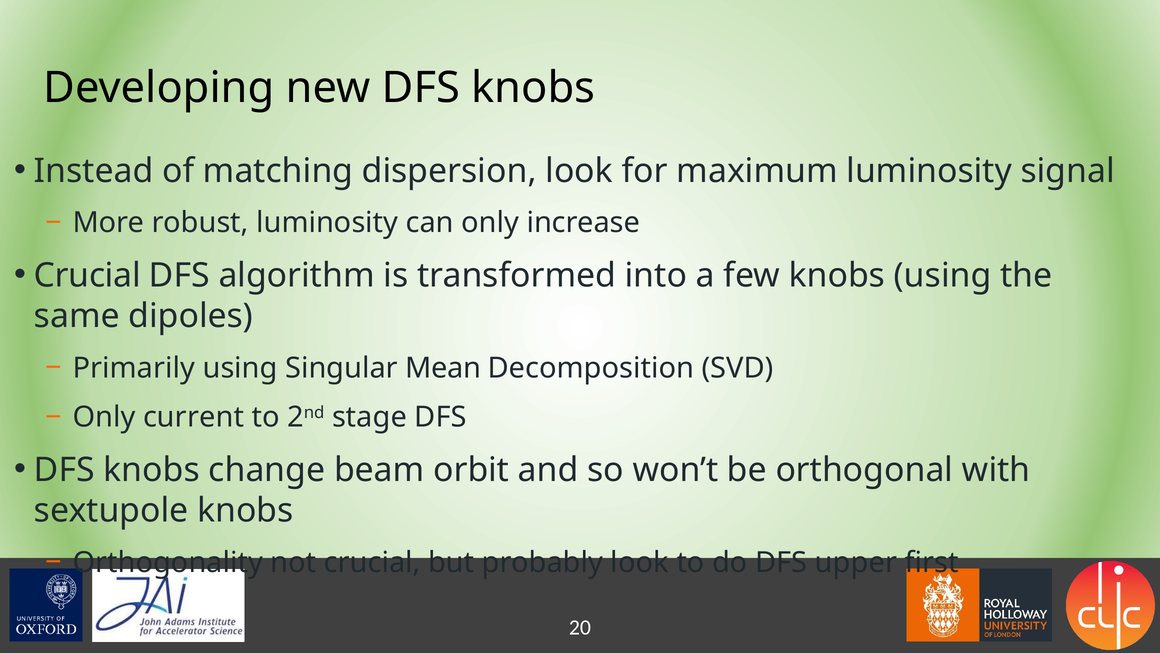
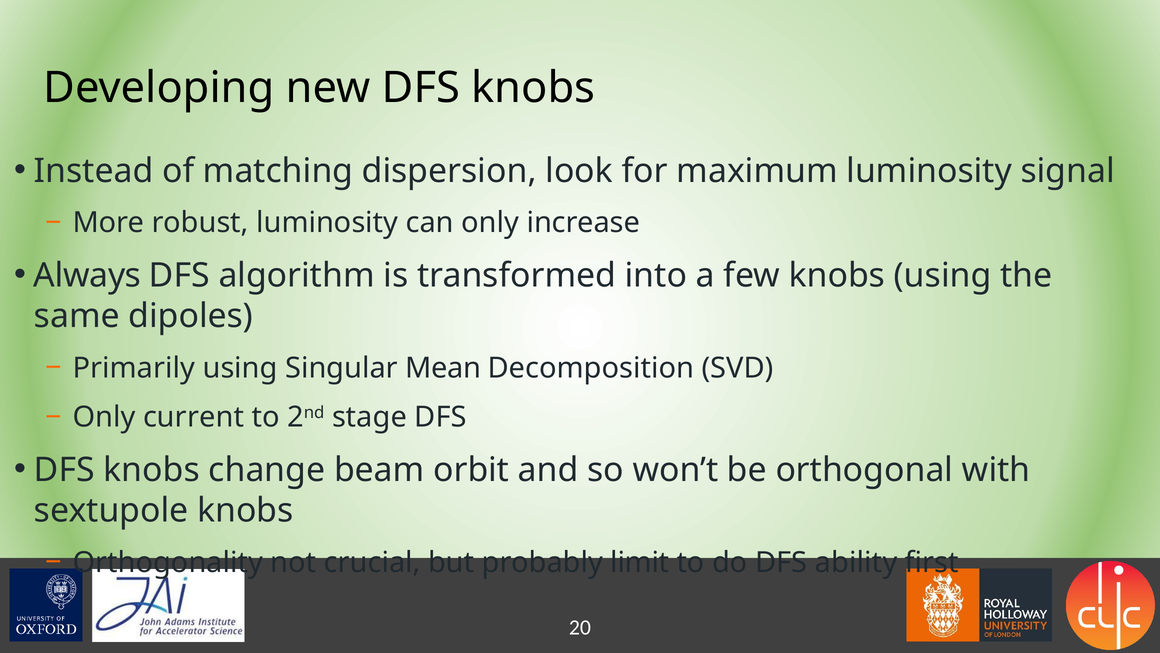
Crucial: Crucial -> Always (87, 275)
probably look: look -> limit (640, 562)
upper: upper -> ability (856, 562)
